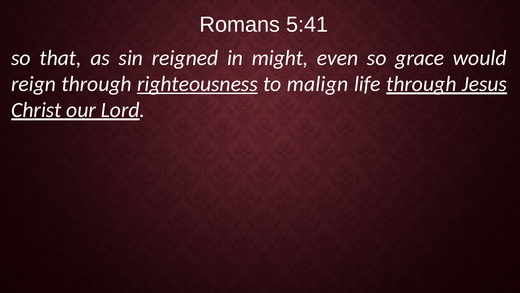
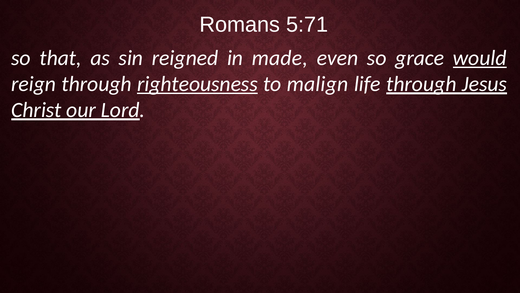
5:41: 5:41 -> 5:71 (307, 25)
might: might -> made (280, 58)
would underline: none -> present (480, 58)
